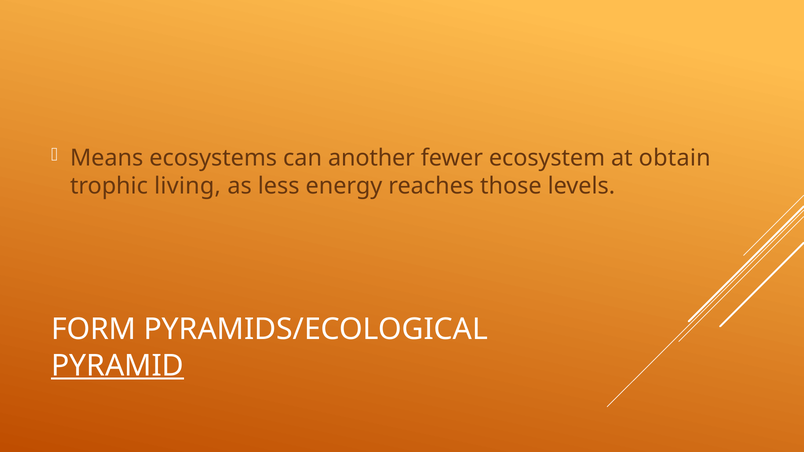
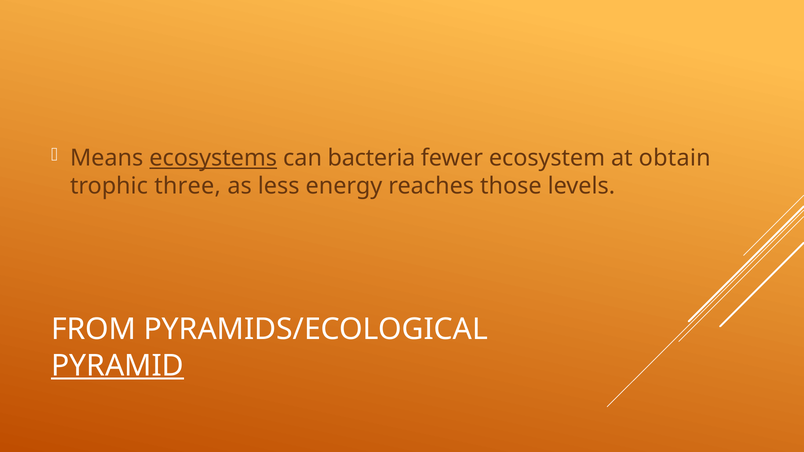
ecosystems underline: none -> present (213, 158)
another: another -> bacteria (371, 158)
living: living -> three (188, 186)
FORM: FORM -> FROM (94, 330)
